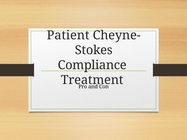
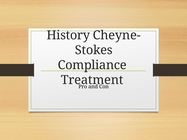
Patient: Patient -> History (68, 35)
